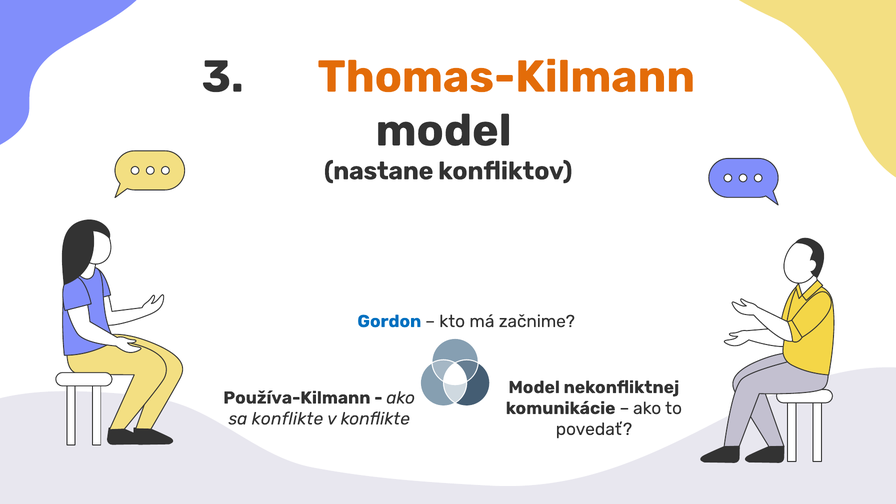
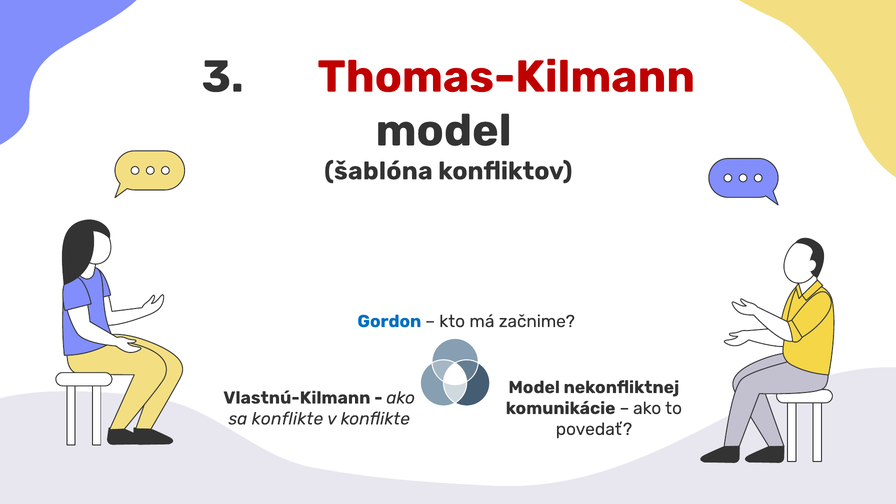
Thomas-Kilmann colour: orange -> red (506, 77)
nastane: nastane -> šablóna (378, 171)
Používa-Kilmann: Používa-Kilmann -> Vlastnú-Kilmann (297, 398)
